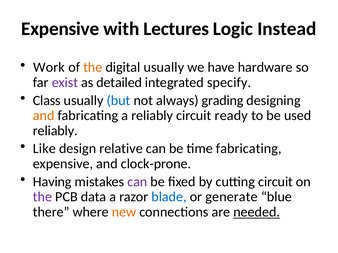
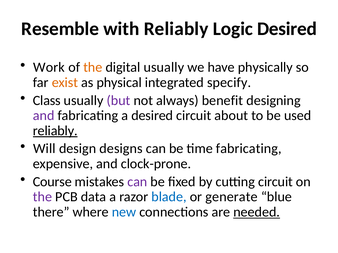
Expensive: Expensive -> Resemble (60, 29)
with Lectures: Lectures -> Reliably (176, 29)
Logic Instead: Instead -> Desired (287, 29)
hardware: hardware -> physically (265, 67)
exist colour: purple -> orange (65, 83)
detailed: detailed -> physical (119, 83)
but colour: blue -> purple (119, 101)
grading: grading -> benefit (222, 101)
and colour: orange -> purple (44, 116)
a reliably: reliably -> desired (152, 116)
ready: ready -> about (231, 116)
reliably underline: none -> present (55, 131)
Like: Like -> Will (44, 149)
relative: relative -> designs (121, 149)
Having: Having -> Course (52, 182)
new colour: orange -> blue (124, 212)
